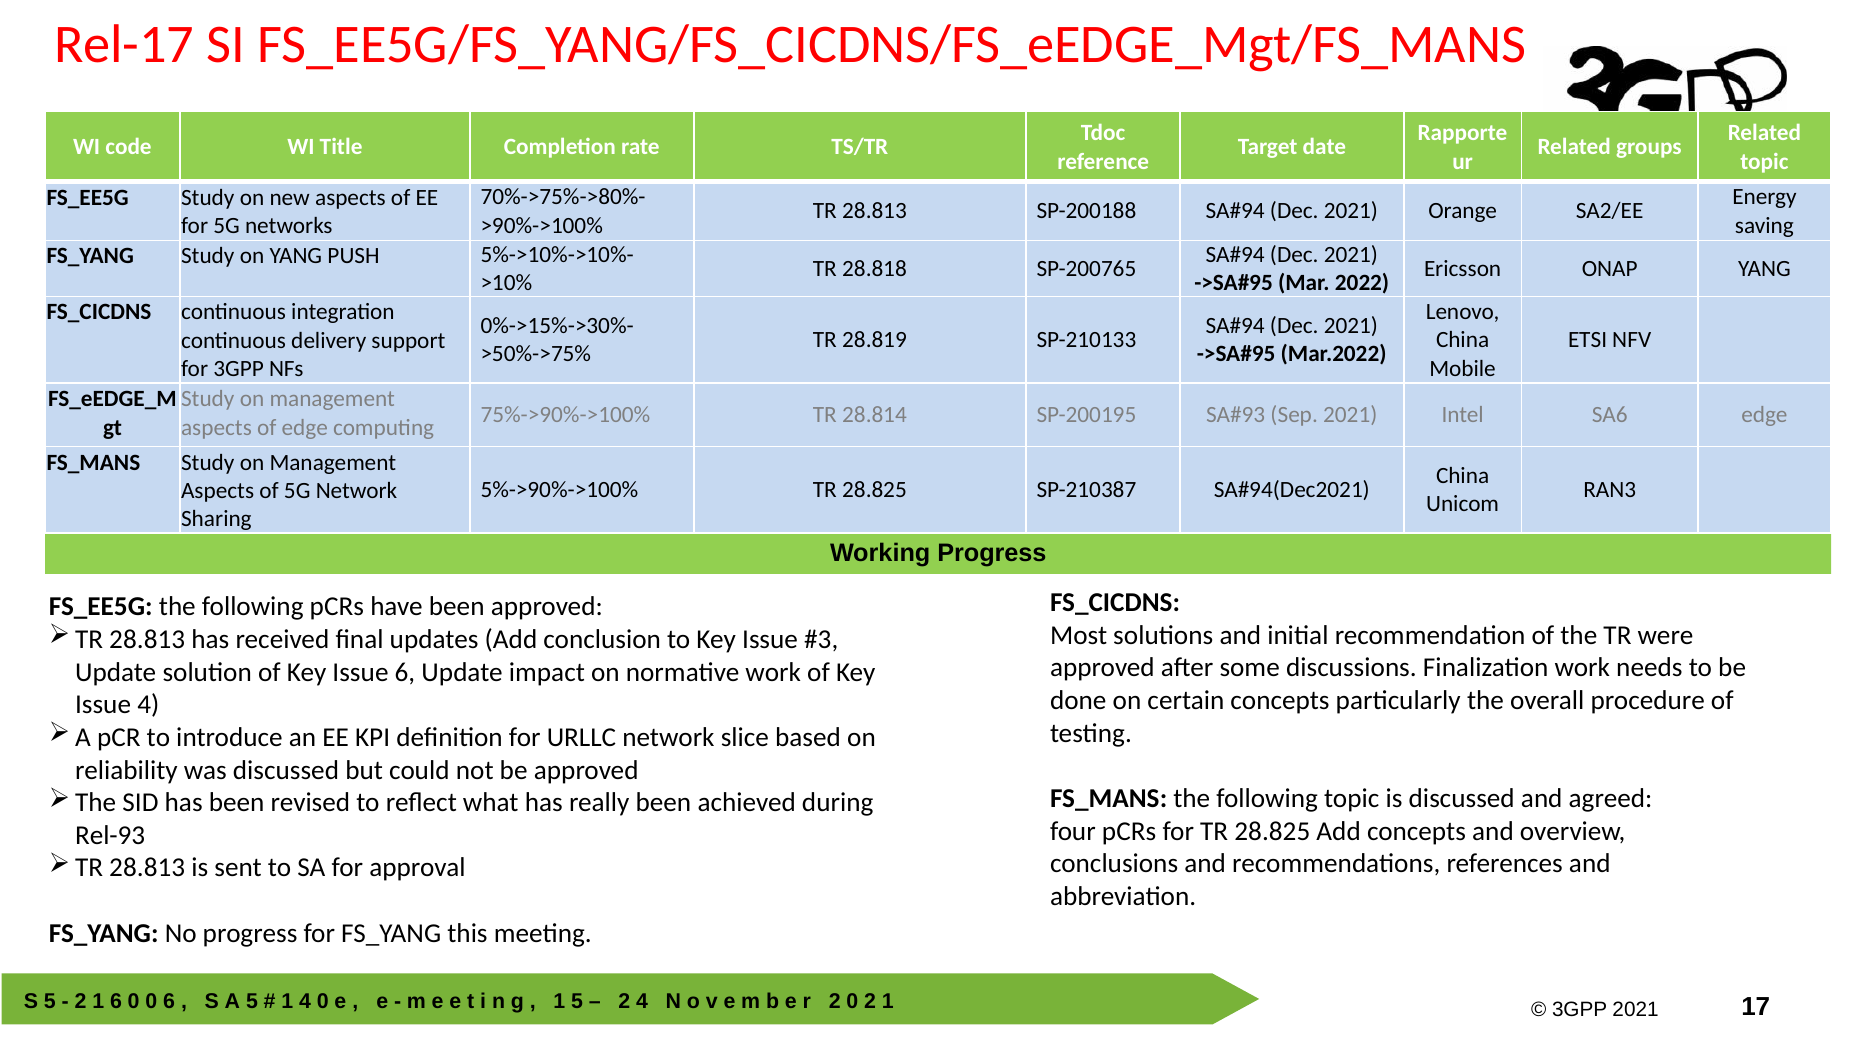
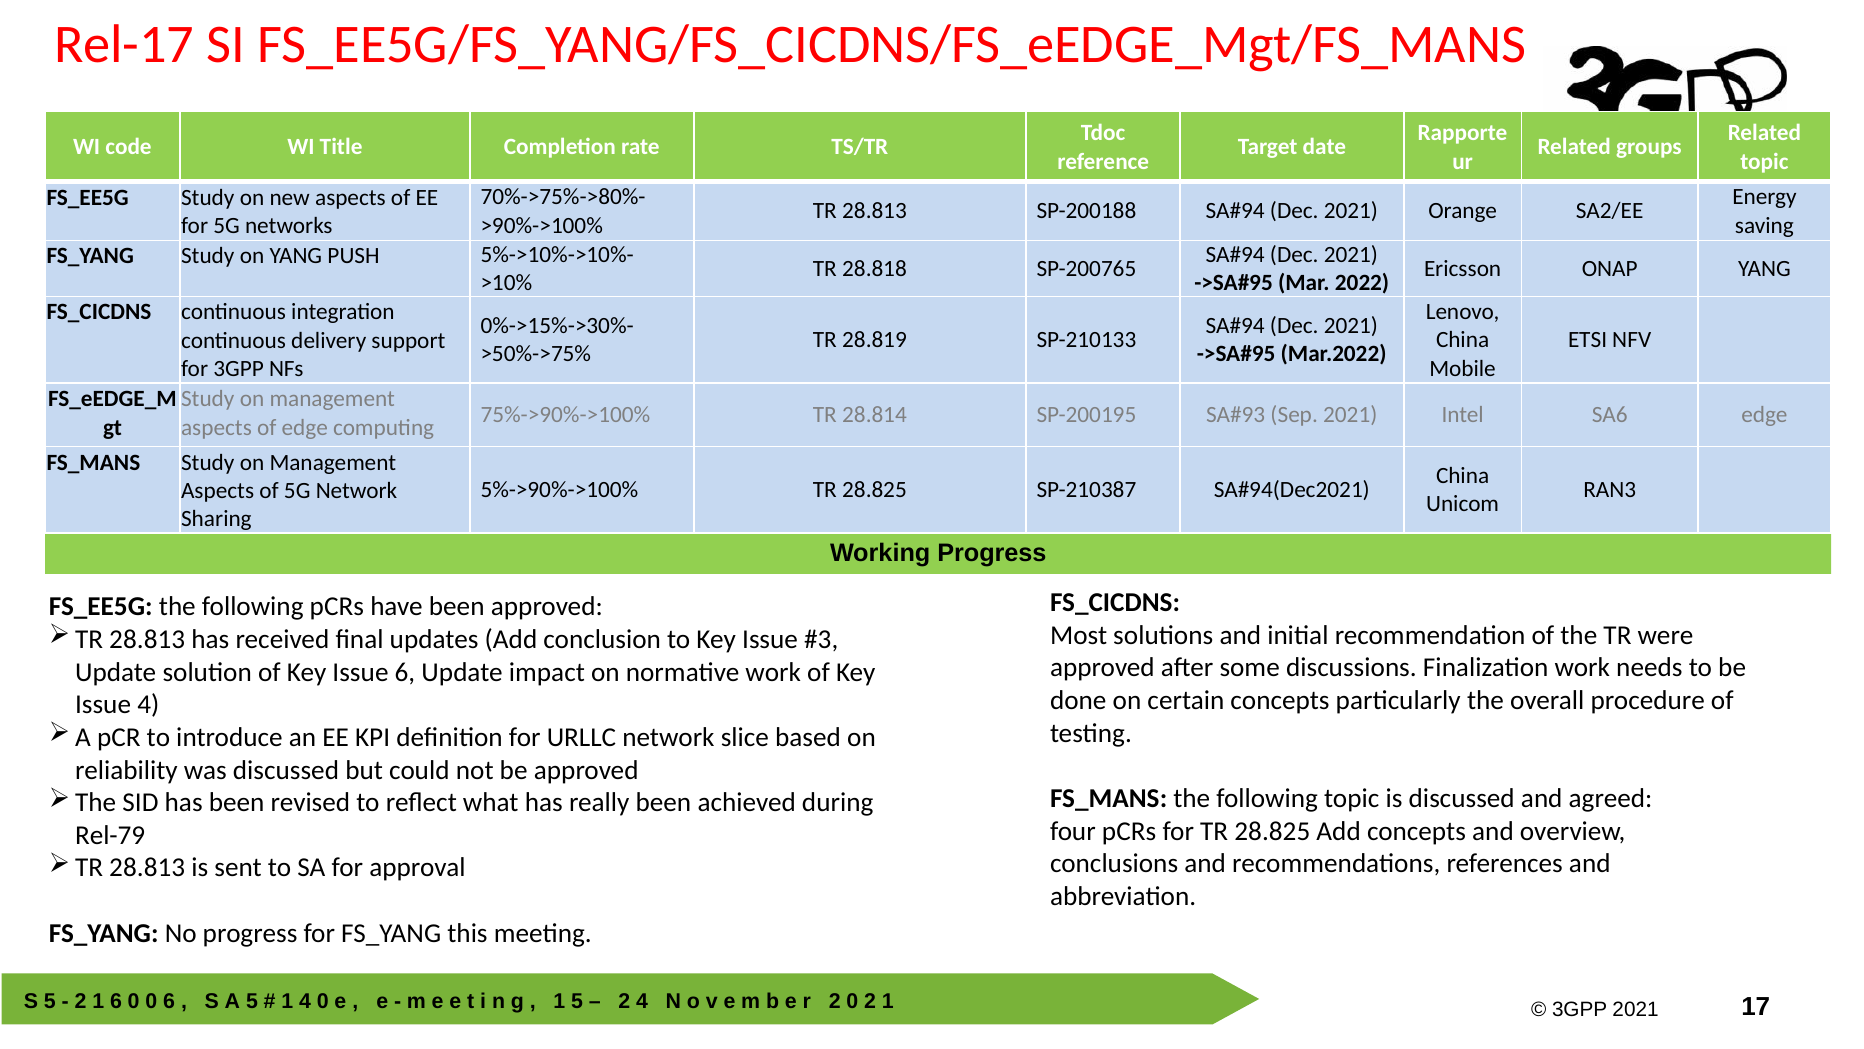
Rel-93: Rel-93 -> Rel-79 (110, 835)
